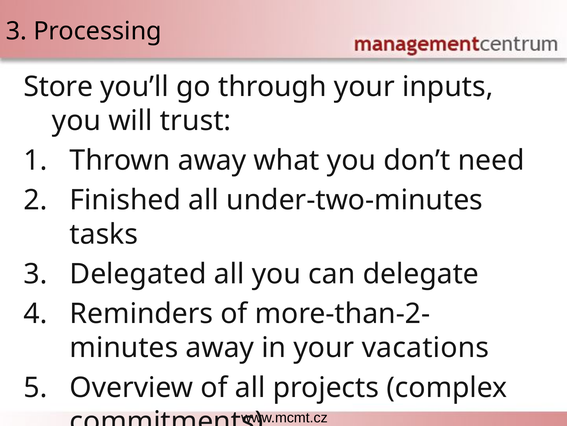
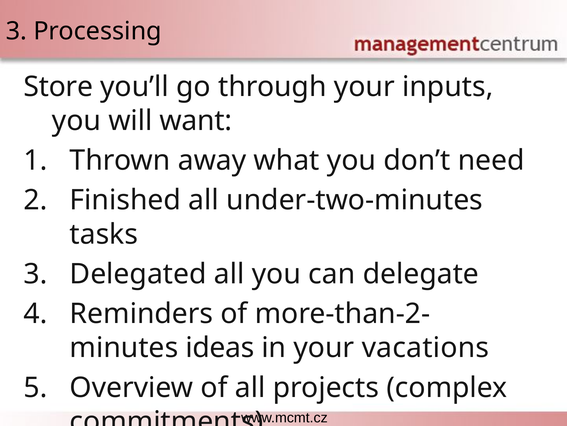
trust: trust -> want (196, 120)
away: away -> ideas (220, 347)
